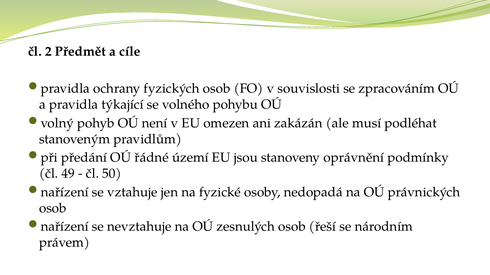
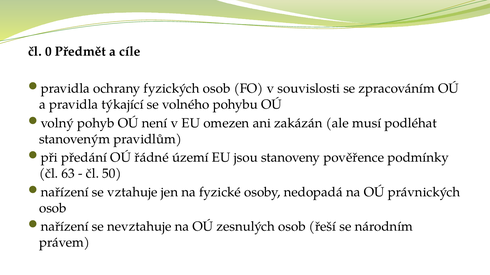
2: 2 -> 0 (48, 52)
oprávnění: oprávnění -> pověřence (354, 158)
49: 49 -> 63 (68, 174)
